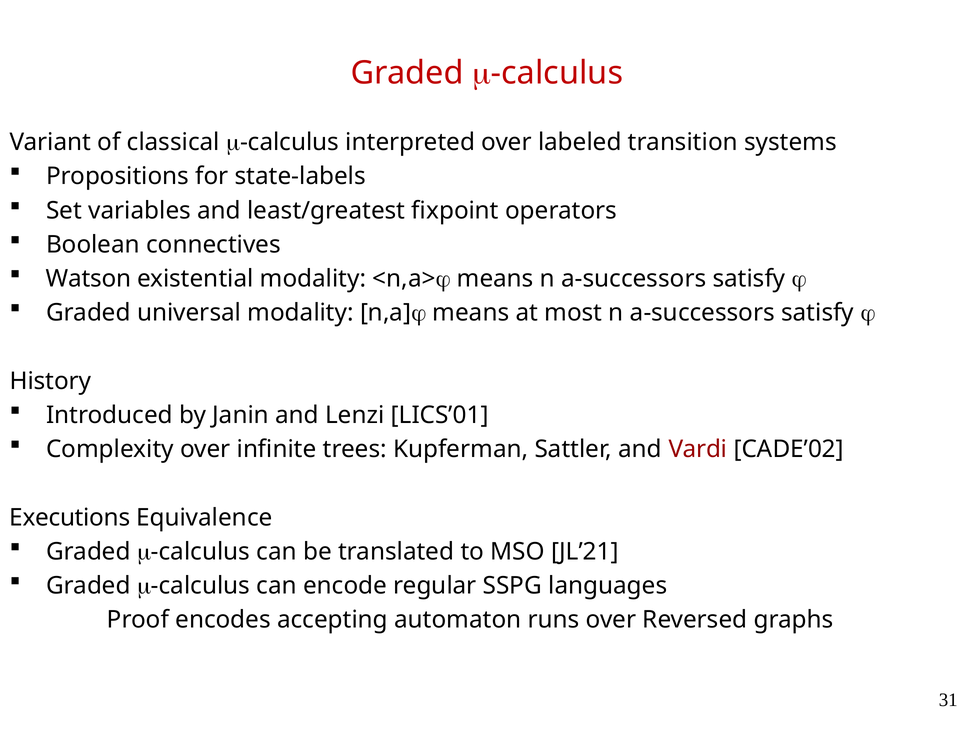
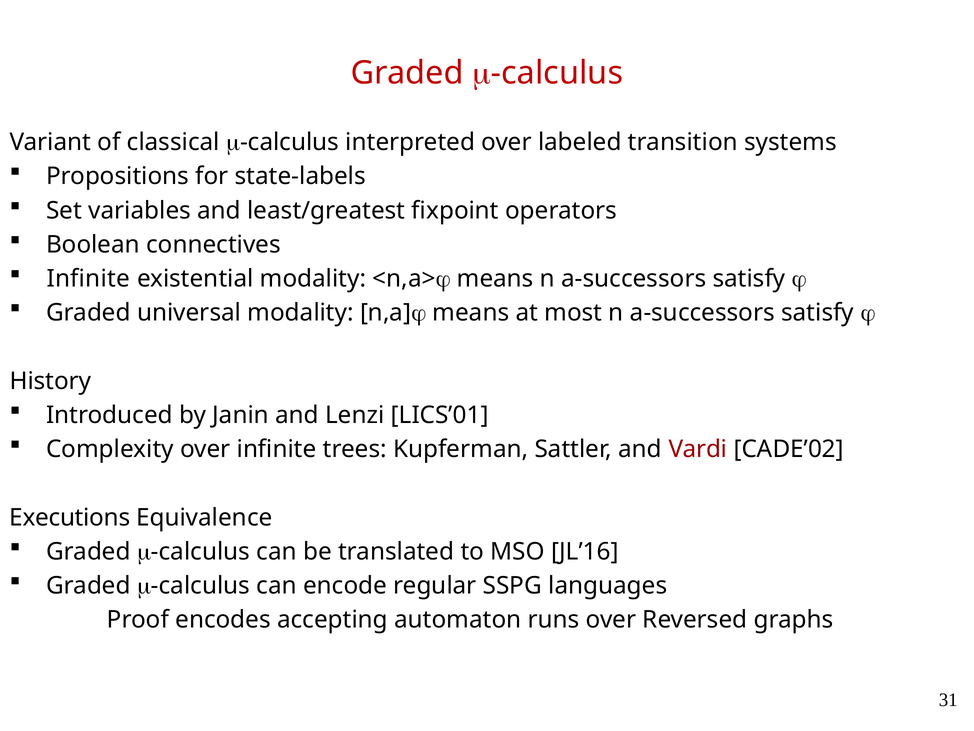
Watson: Watson -> Infinite (88, 279)
JL’21: JL’21 -> JL’16 (585, 551)
